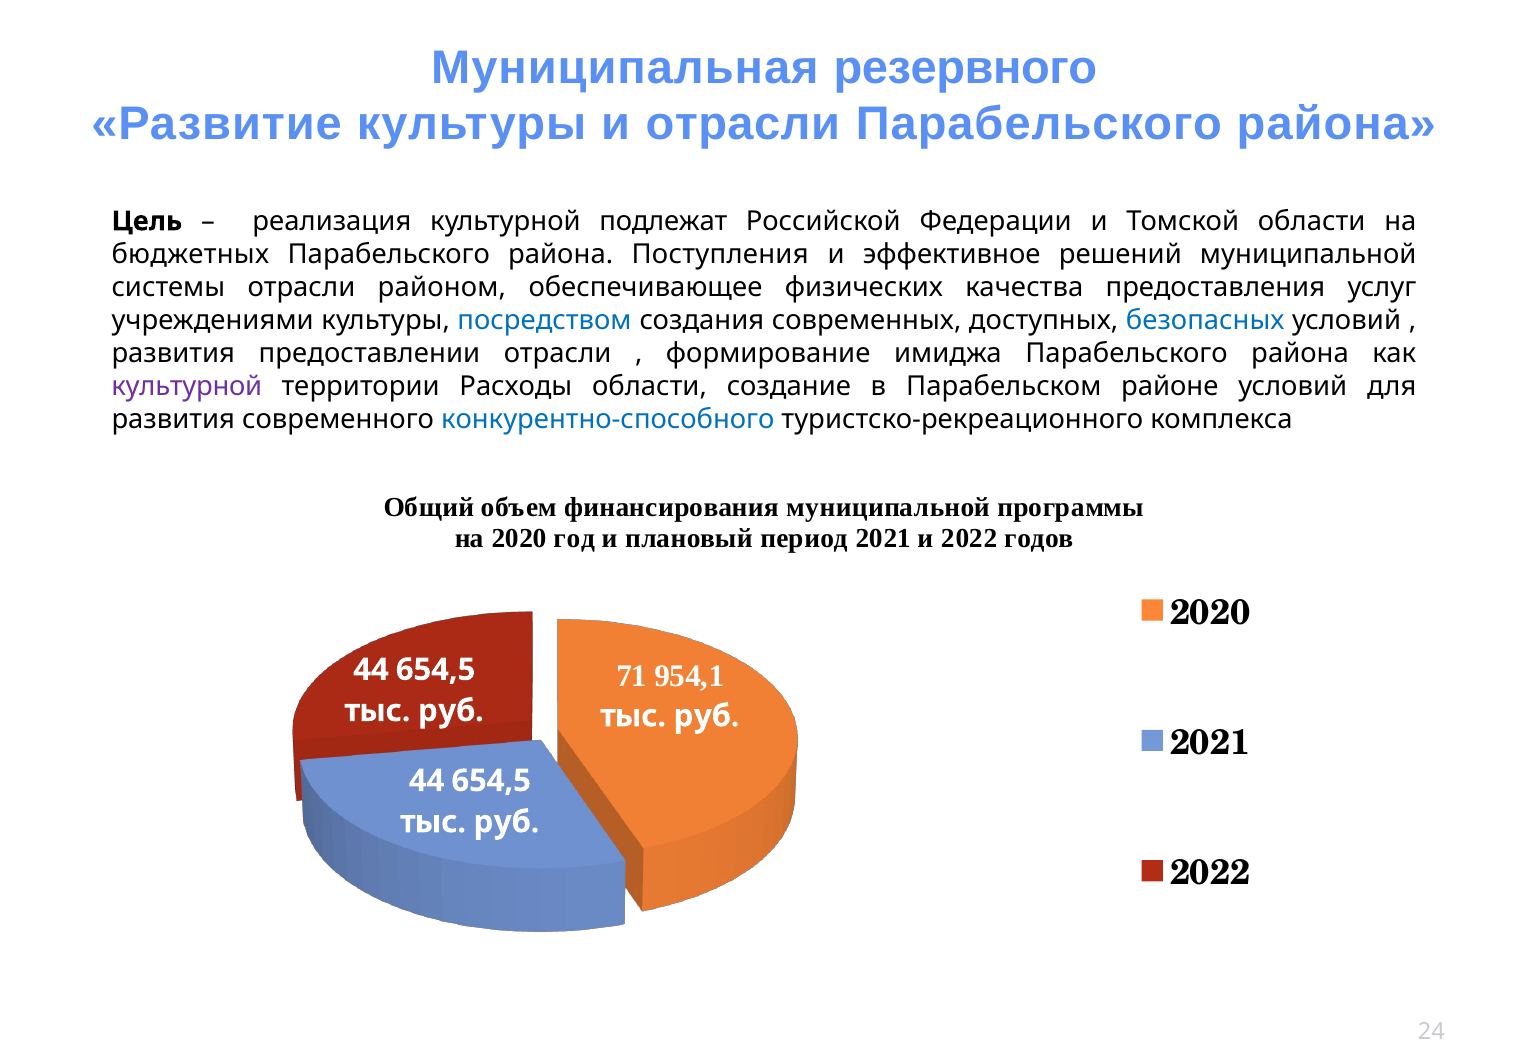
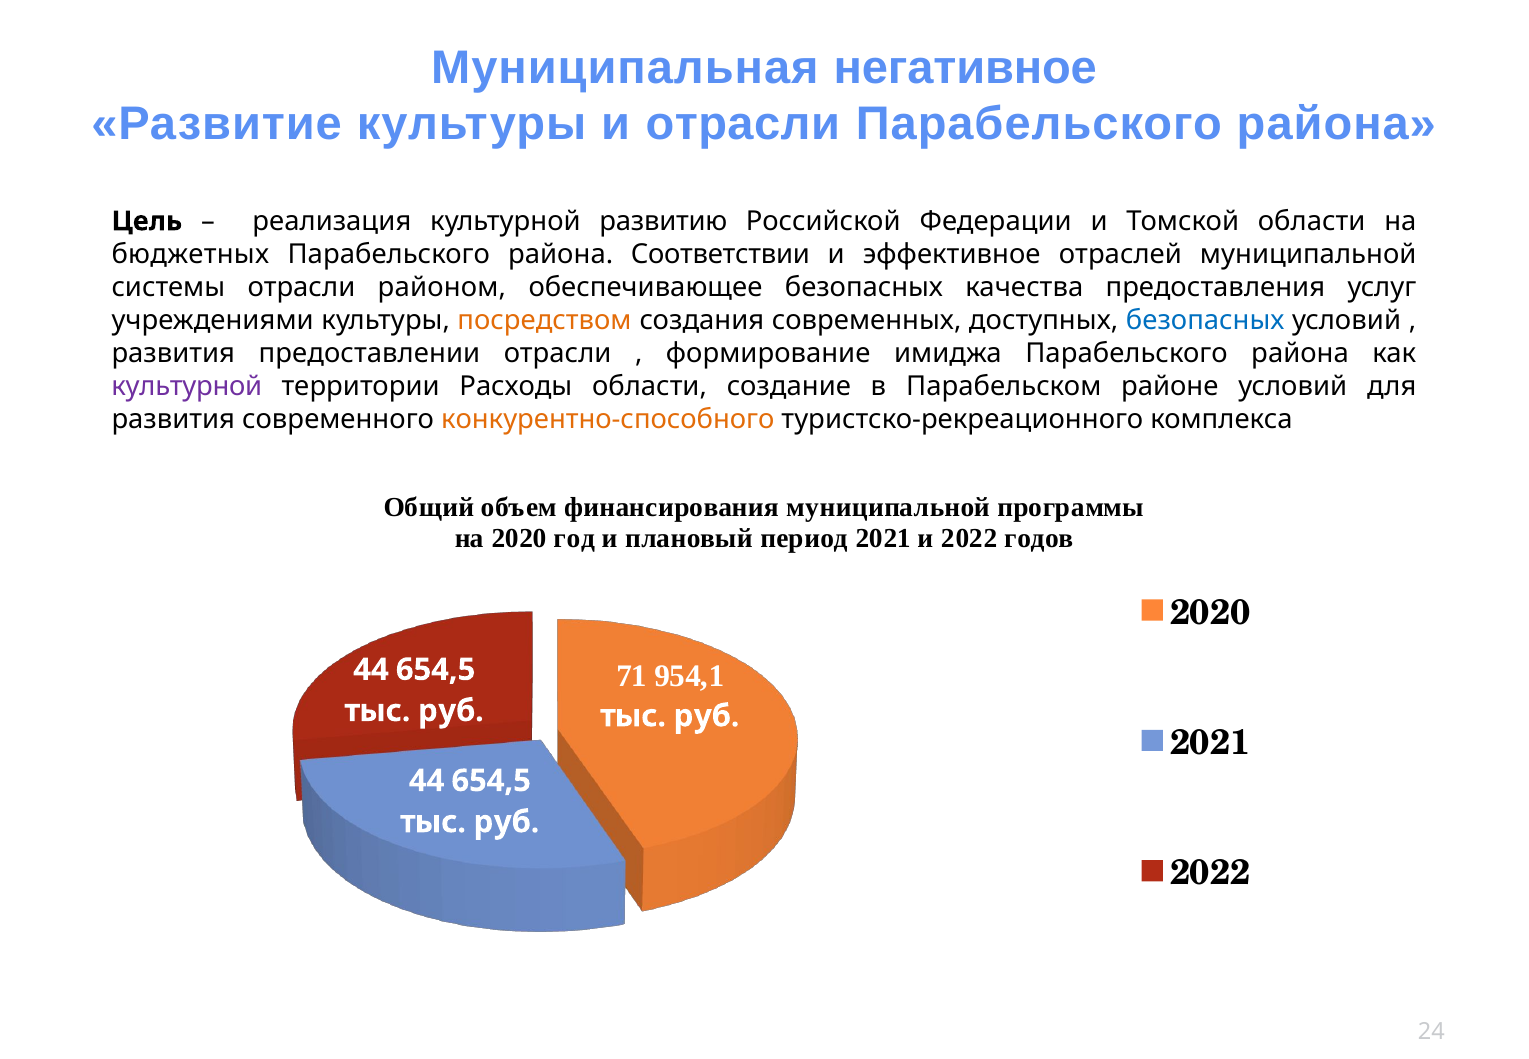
резервного: резервного -> негативное (965, 68)
подлежат: подлежат -> развитию (663, 221)
Поступления: Поступления -> Соответствии (720, 254)
решений: решений -> отраслей (1120, 254)
обеспечивающее физических: физических -> безопасных (864, 287)
посредством colour: blue -> orange (545, 320)
конкурентно-способного colour: blue -> orange (608, 419)
